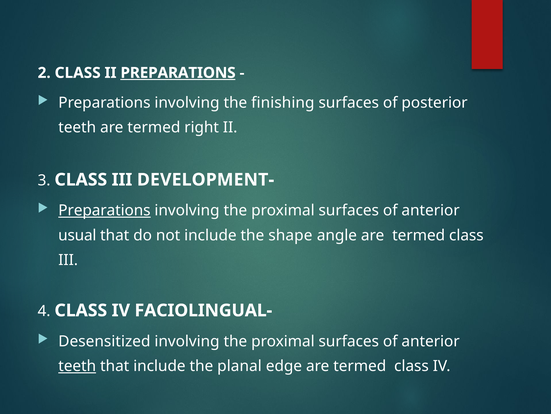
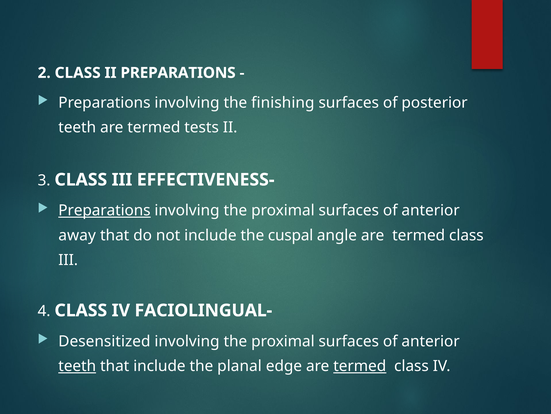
PREPARATIONS underline: present -> none (178, 73)
right: right -> tests (202, 127)
DEVELOPMENT-: DEVELOPMENT- -> EFFECTIVENESS- (206, 179)
usual: usual -> away (77, 235)
shape: shape -> cuspal (291, 235)
termed underline: none -> present (360, 365)
